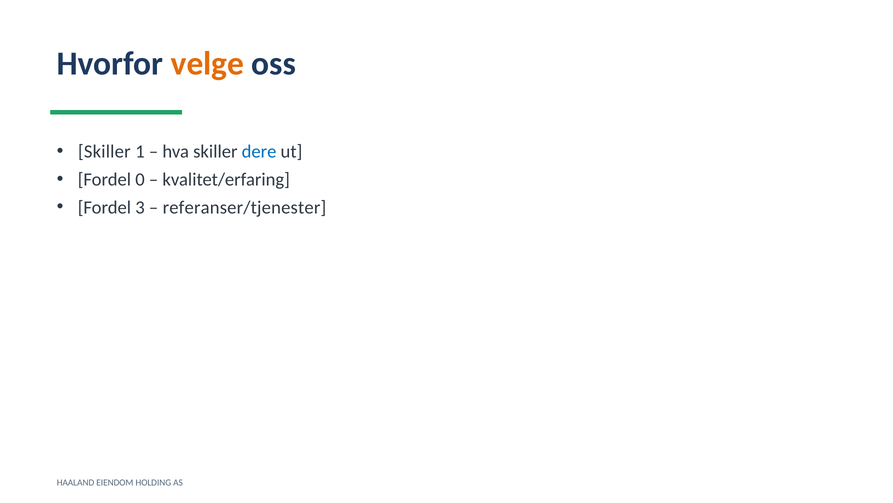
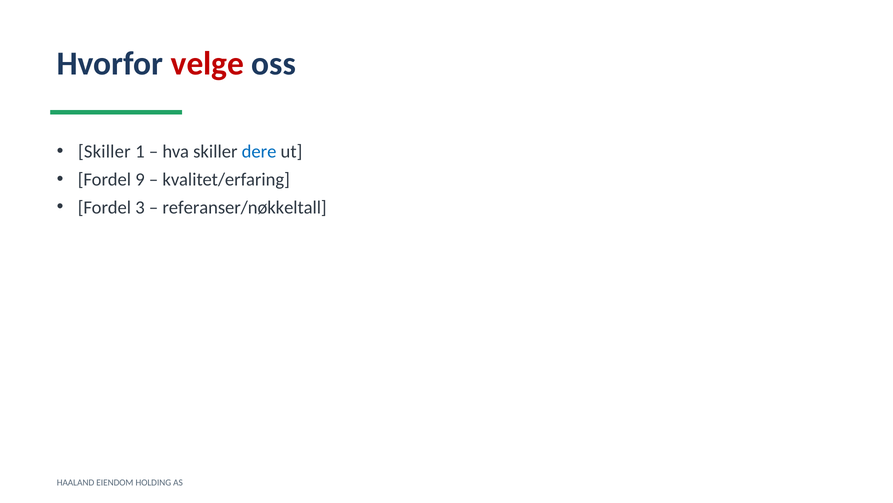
velge colour: orange -> red (207, 64)
0: 0 -> 9 (140, 179)
referanser/tjenester: referanser/tjenester -> referanser/nøkkeltall (245, 207)
